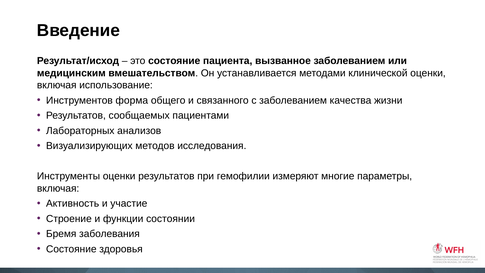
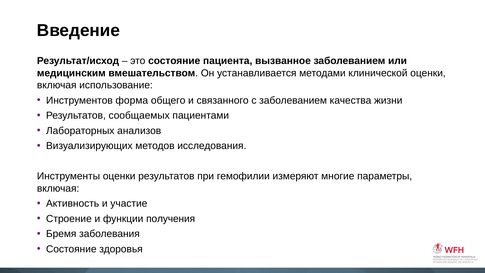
состоянии: состоянии -> получения (171, 219)
